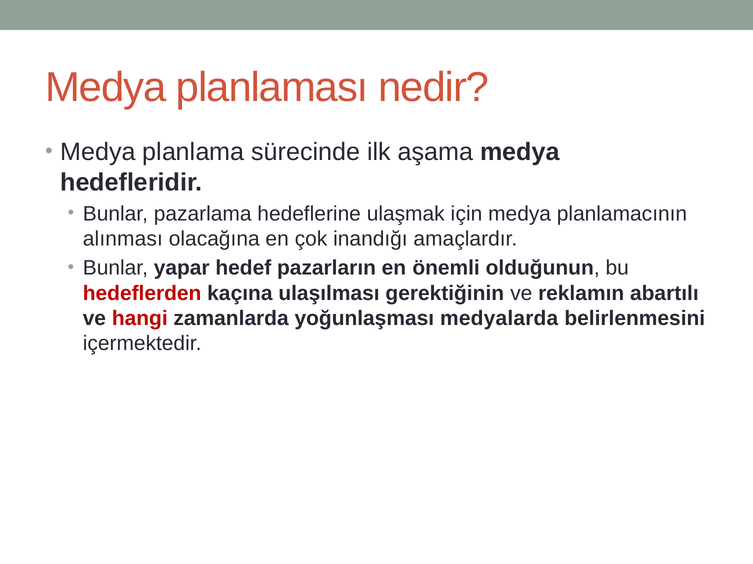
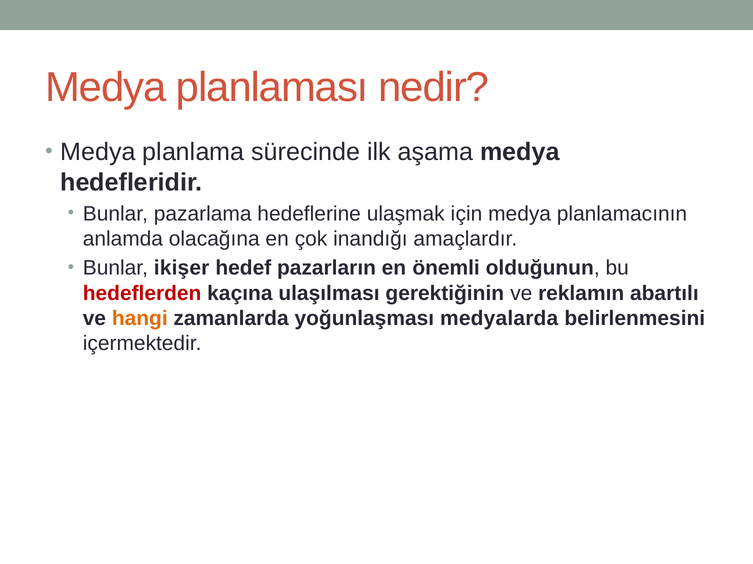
alınması: alınması -> anlamda (123, 239)
yapar: yapar -> ikişer (182, 268)
hangi colour: red -> orange (140, 319)
